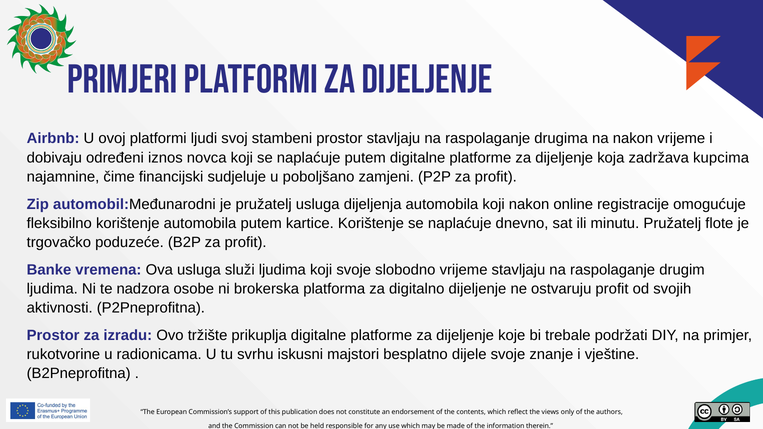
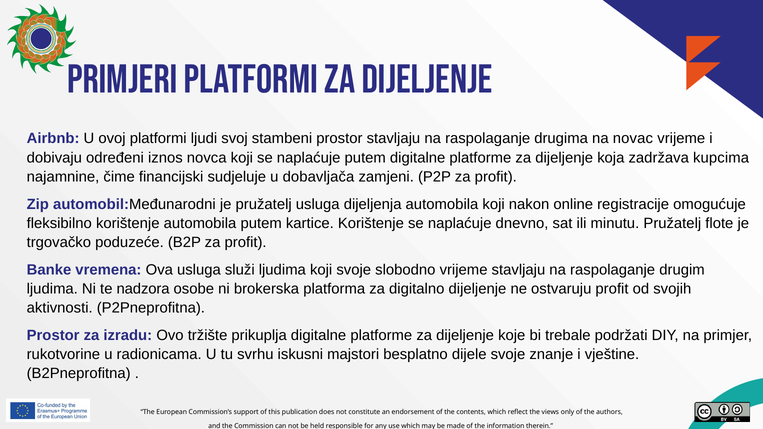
na nakon: nakon -> novac (633, 139)
poboljšano: poboljšano -> dobavljača (318, 177)
